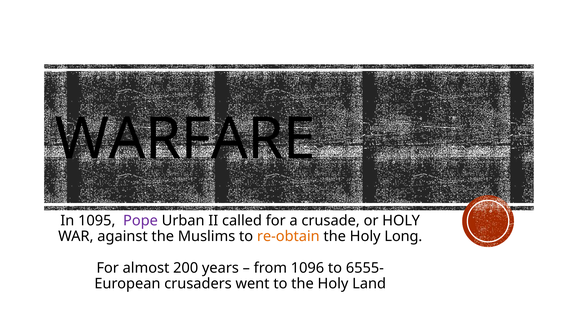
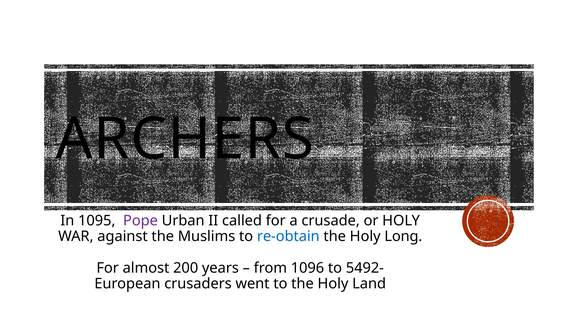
WARFARE: WARFARE -> ARCHERS (185, 139)
re-obtain colour: orange -> blue (288, 236)
6555-: 6555- -> 5492- (365, 268)
